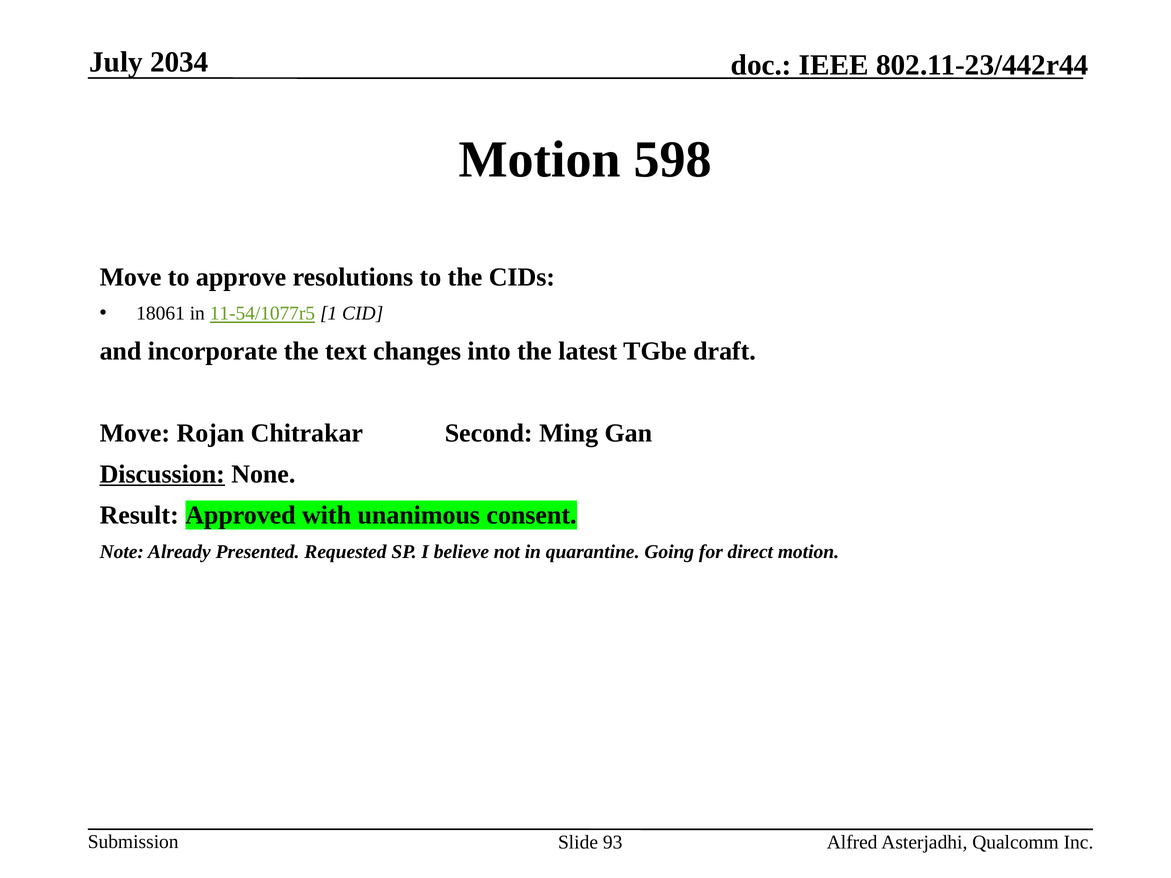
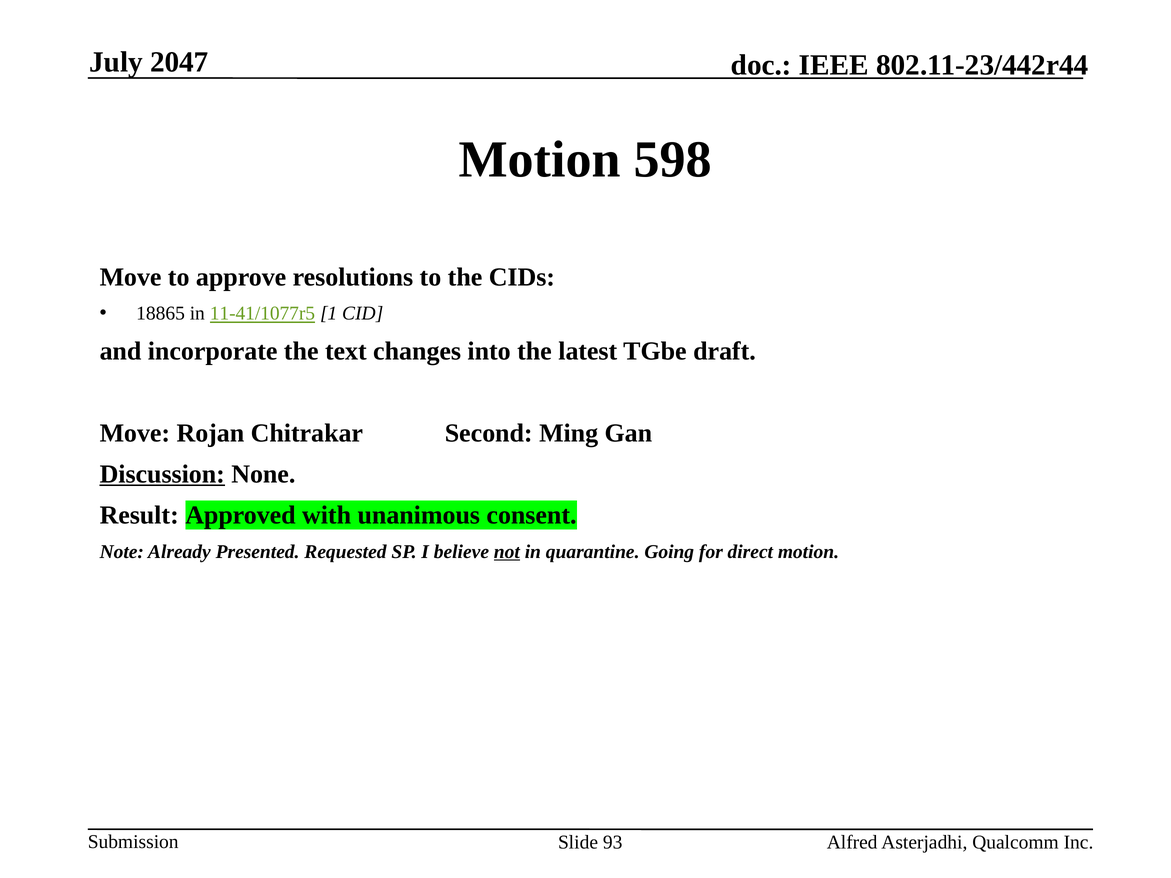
2034: 2034 -> 2047 (179, 62)
18061: 18061 -> 18865 (161, 314)
11-54/1077r5: 11-54/1077r5 -> 11-41/1077r5 (262, 314)
not underline: none -> present (507, 552)
